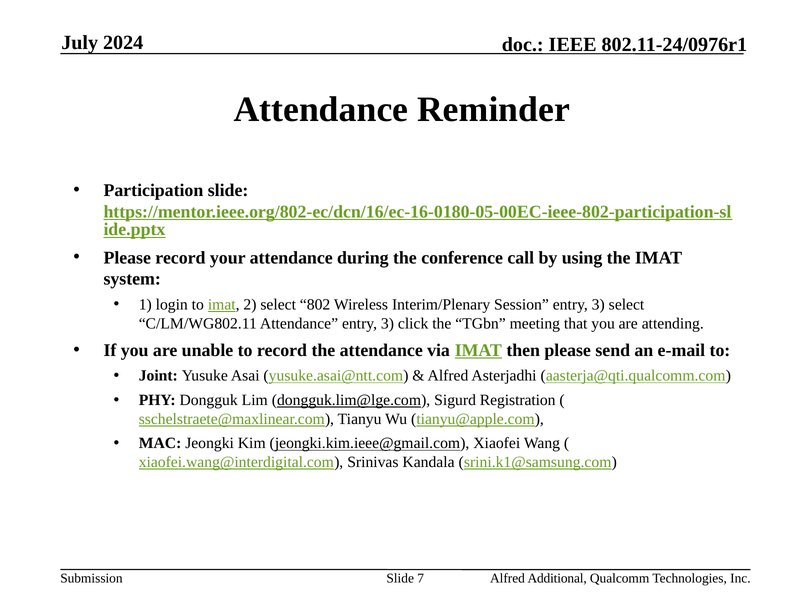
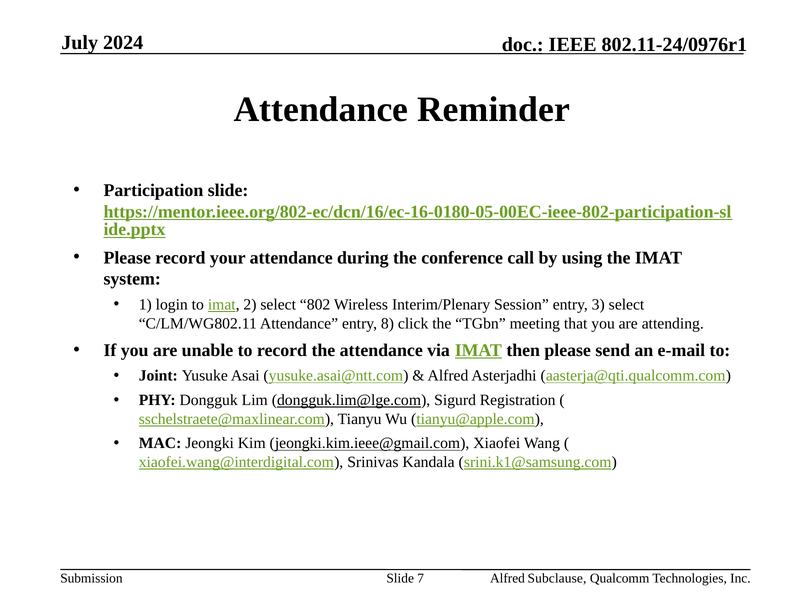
Attendance entry 3: 3 -> 8 (387, 323)
Additional: Additional -> Subclause (557, 578)
